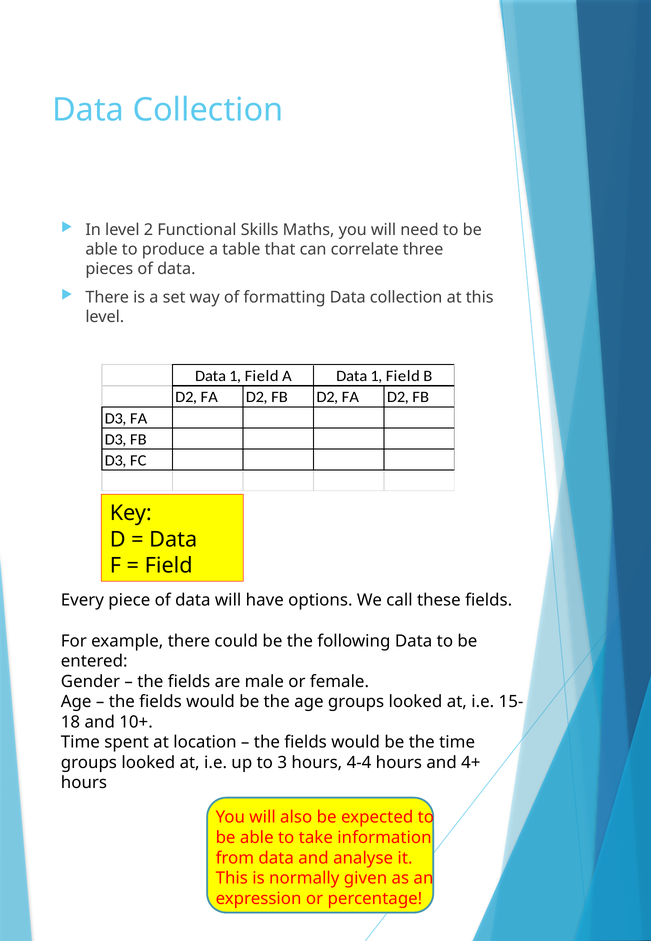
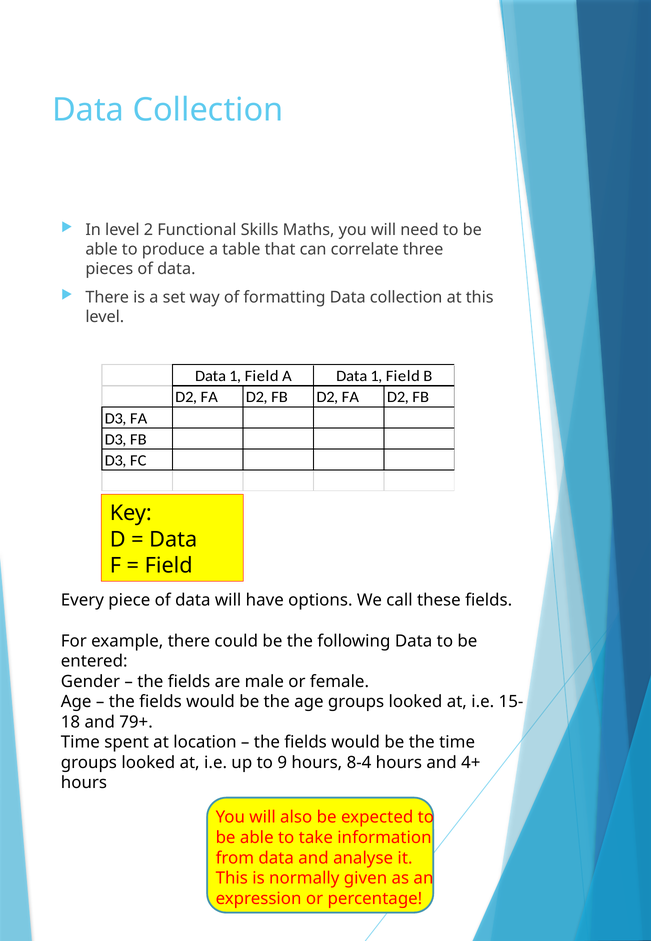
10+: 10+ -> 79+ (136, 722)
3: 3 -> 9 (282, 762)
4-4: 4-4 -> 8-4 (359, 762)
